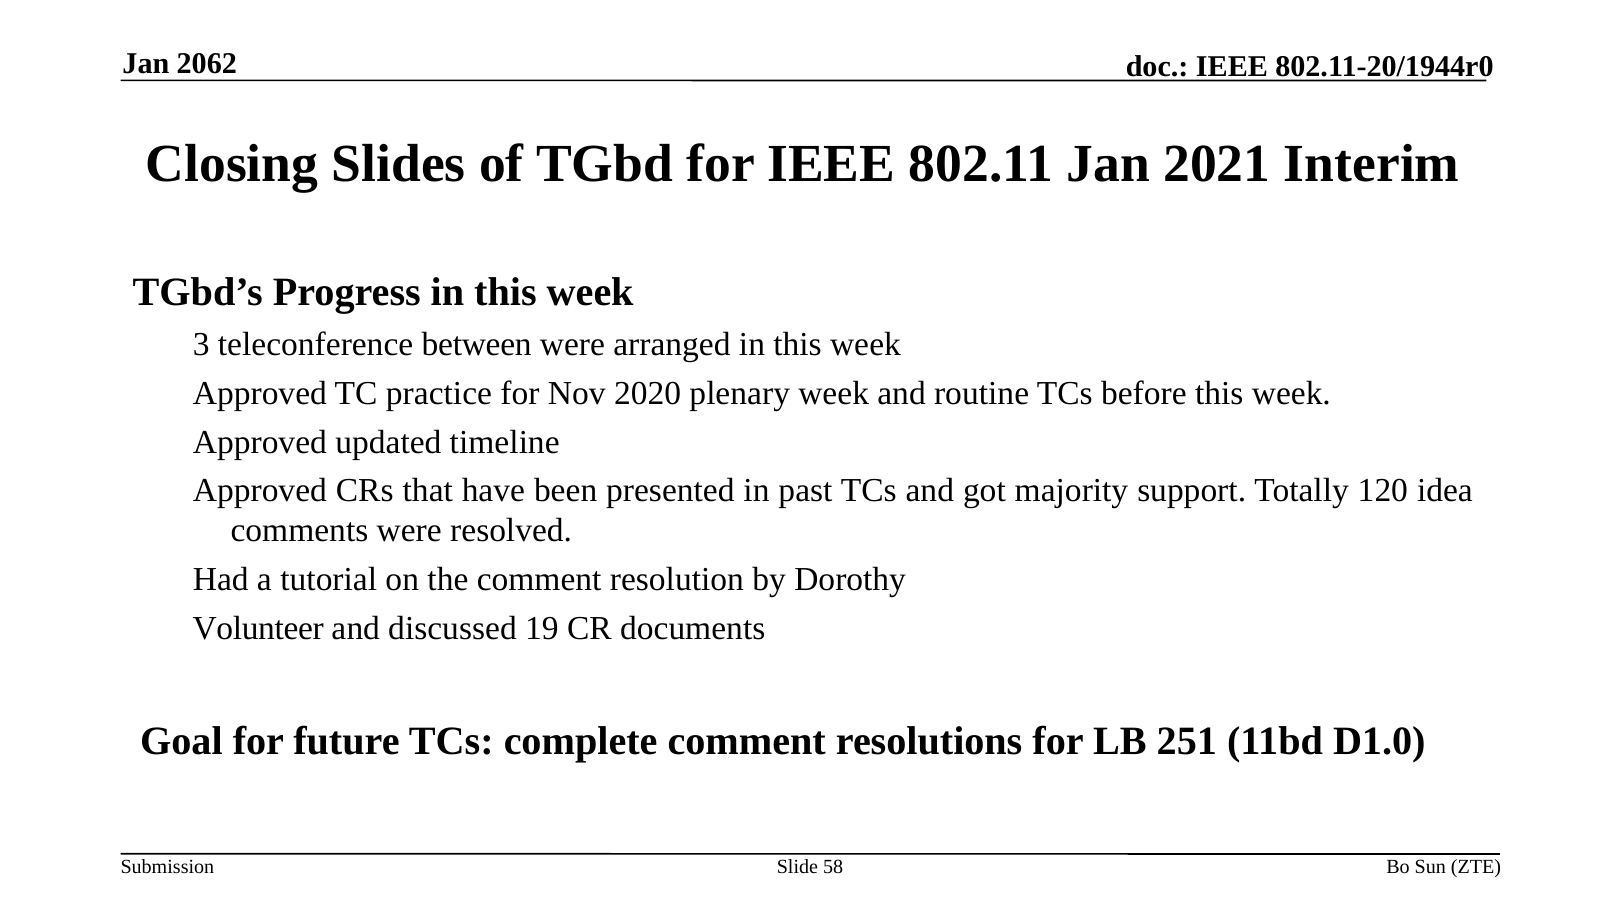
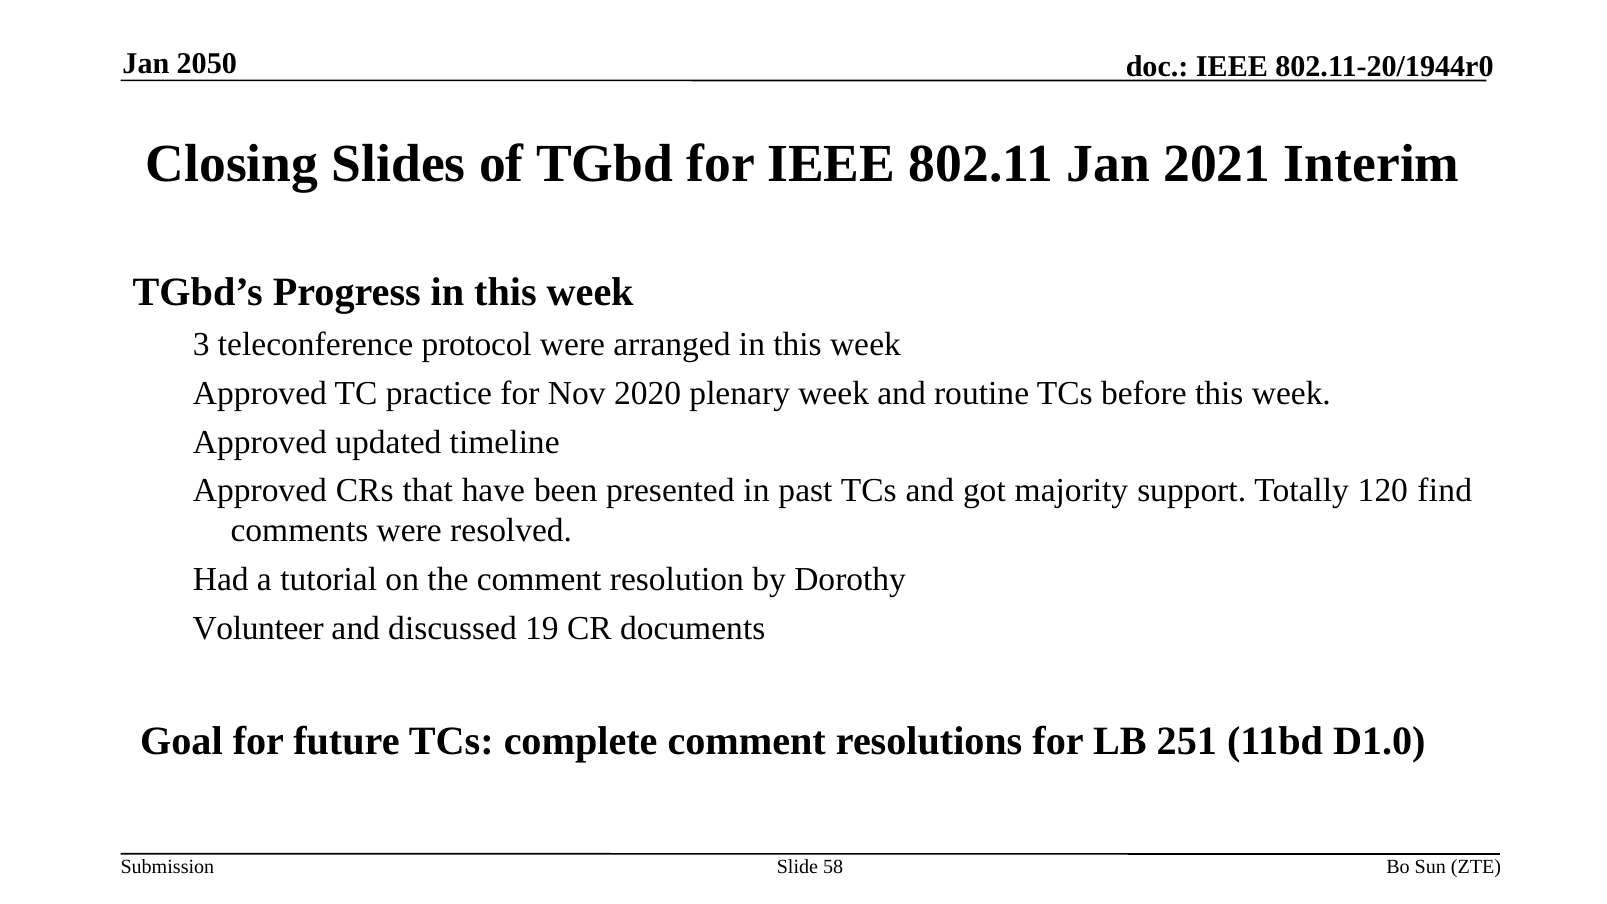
2062: 2062 -> 2050 (207, 64)
between: between -> protocol (477, 345)
idea: idea -> find (1445, 491)
